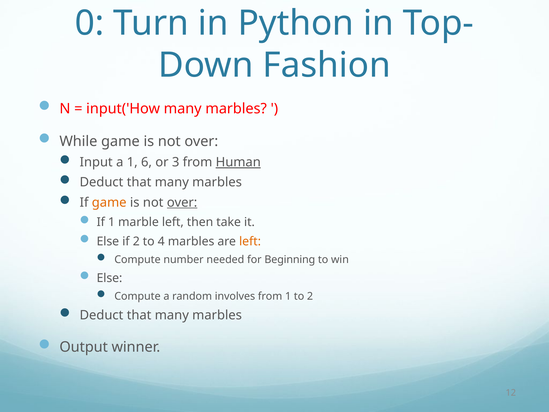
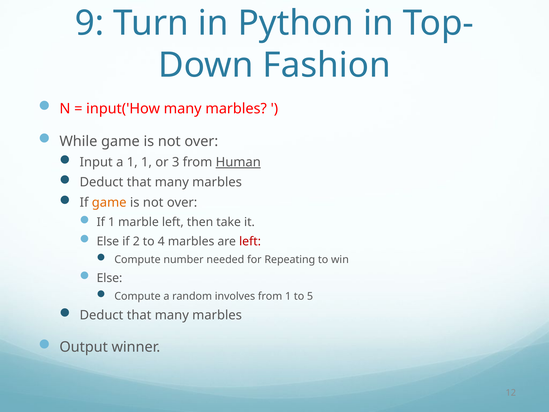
0: 0 -> 9 (90, 23)
1 6: 6 -> 1 (146, 162)
over underline: present -> none (182, 202)
left colour: orange -> red (250, 241)
Beginning: Beginning -> Repeating (290, 259)
to 2: 2 -> 5 (310, 296)
